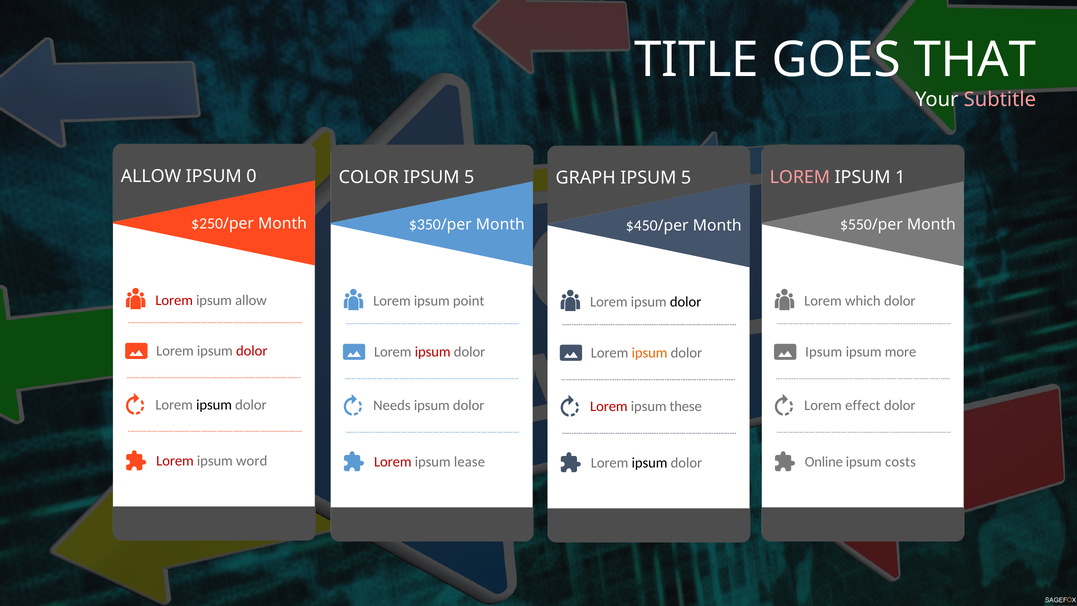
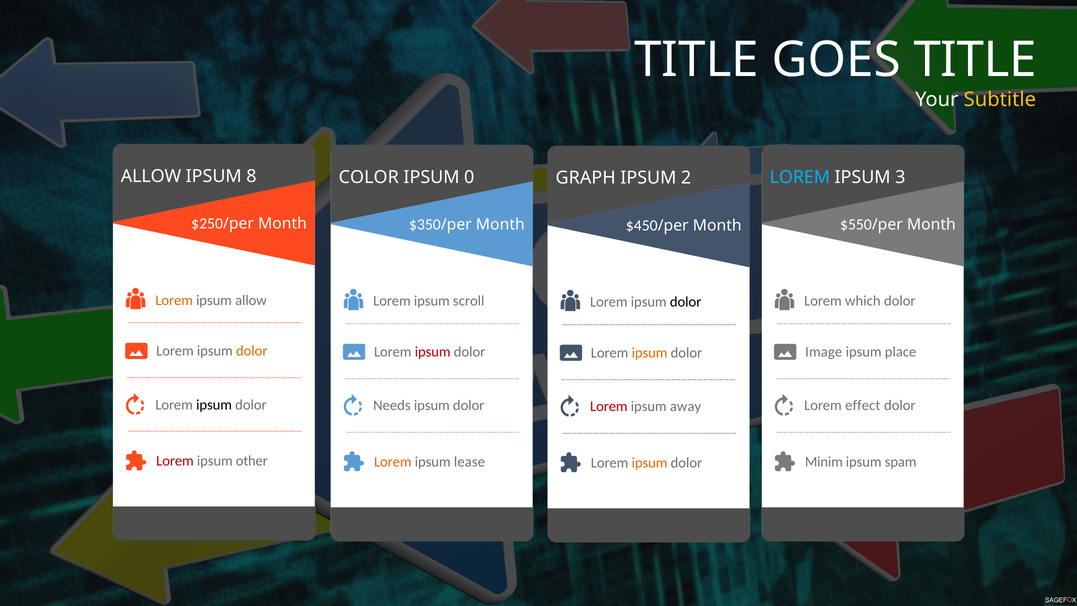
GOES THAT: THAT -> TITLE (975, 60)
Subtitle colour: pink -> yellow (1000, 99)
0: 0 -> 8 (251, 176)
5: 5 -> 0 (469, 177)
LOREM colour: pink -> light blue (800, 177)
1: 1 -> 3 (900, 177)
5: 5 -> 2 (686, 178)
Lorem colour: red -> orange (174, 300)
point: point -> scroll (469, 301)
dolor colour: red -> orange (252, 351)
Ipsum: Ipsum -> Image (824, 352)
more: more -> place (901, 352)
these: these -> away (686, 406)
word: word -> other (252, 461)
Lorem colour: red -> orange (393, 462)
Online: Online -> Minim (824, 462)
costs: costs -> spam (901, 462)
ipsum colour: black -> orange (650, 463)
